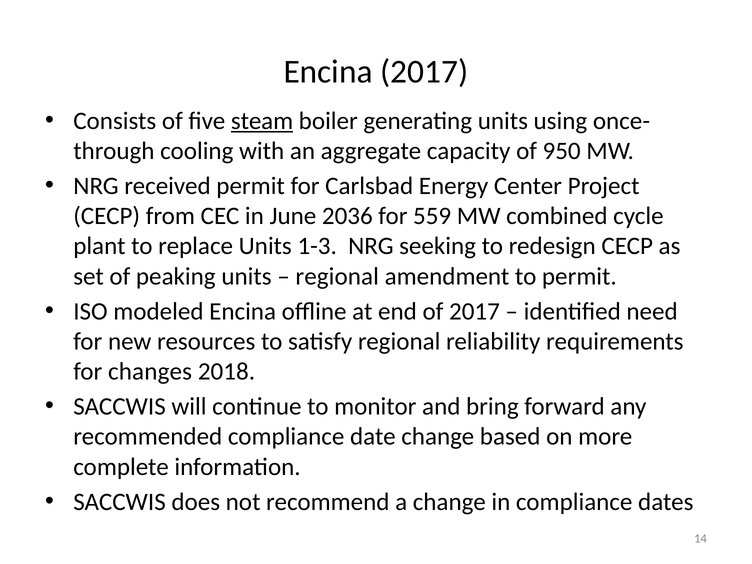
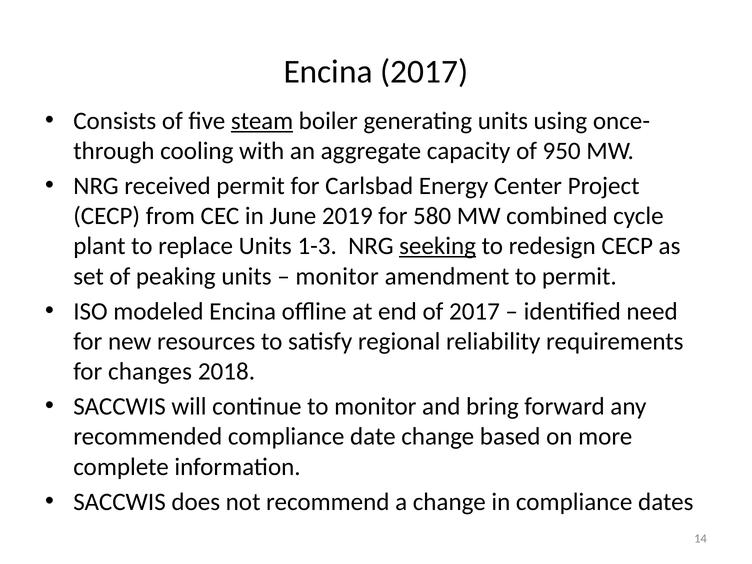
2036: 2036 -> 2019 (347, 216)
559: 559 -> 580 (432, 216)
seeking underline: none -> present (438, 246)
regional: regional -> monitor (337, 276)
